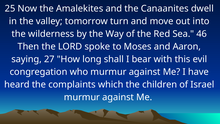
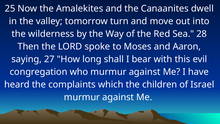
46: 46 -> 28 (202, 34)
